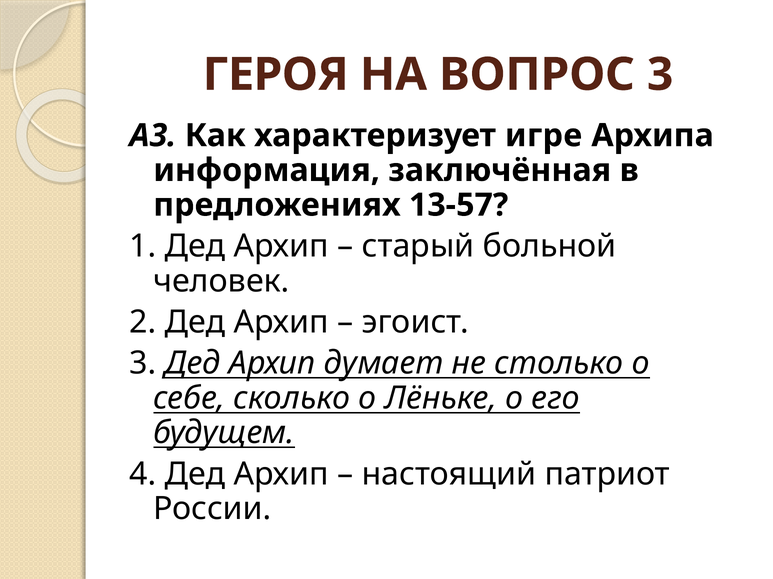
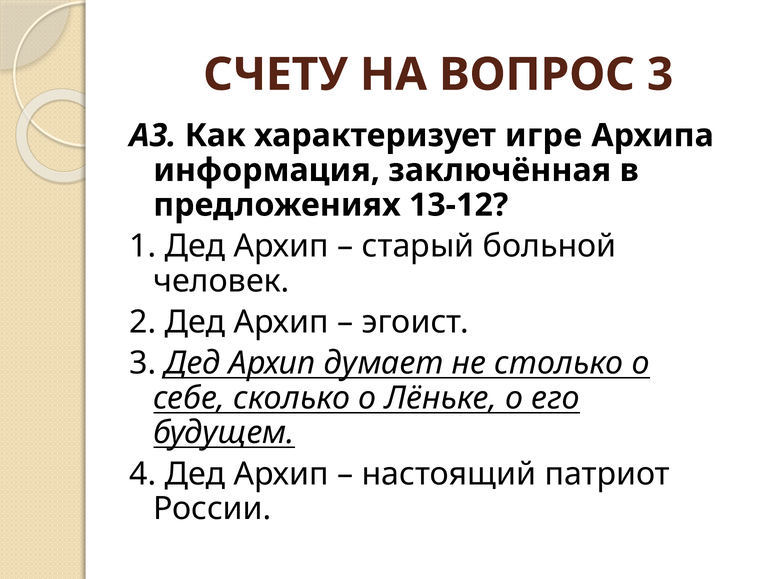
ГЕРОЯ: ГЕРОЯ -> СЧЕТУ (276, 75)
13-57: 13-57 -> 13-12 (459, 205)
